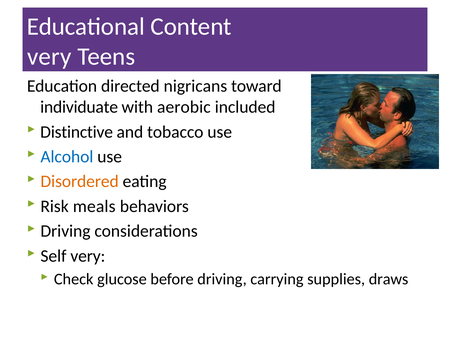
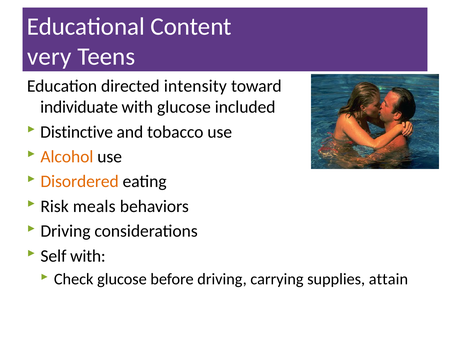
nigricans: nigricans -> intensity (195, 86)
with aerobic: aerobic -> glucose (184, 107)
Alcohol colour: blue -> orange (67, 156)
Self very: very -> with (88, 256)
draws: draws -> attain (388, 279)
